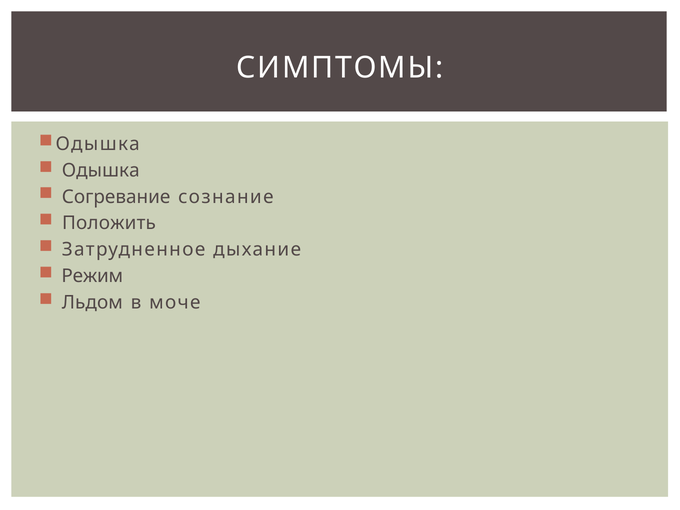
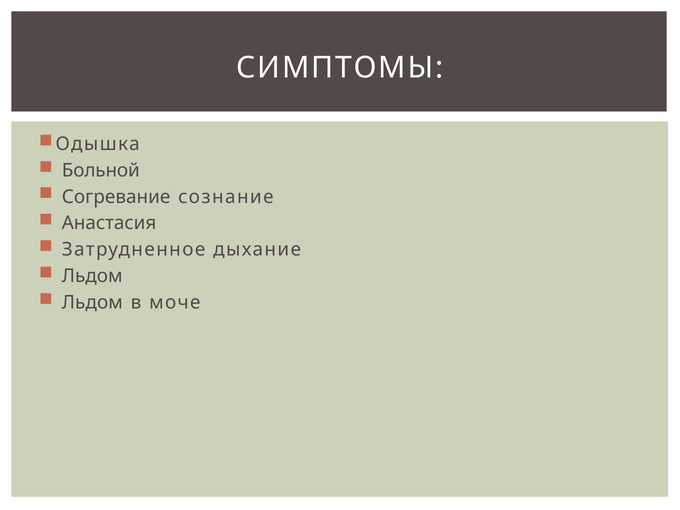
Одышка: Одышка -> Больной (101, 170)
Положить: Положить -> Анастасия (109, 223)
Режим: Режим -> Льдом (92, 276)
